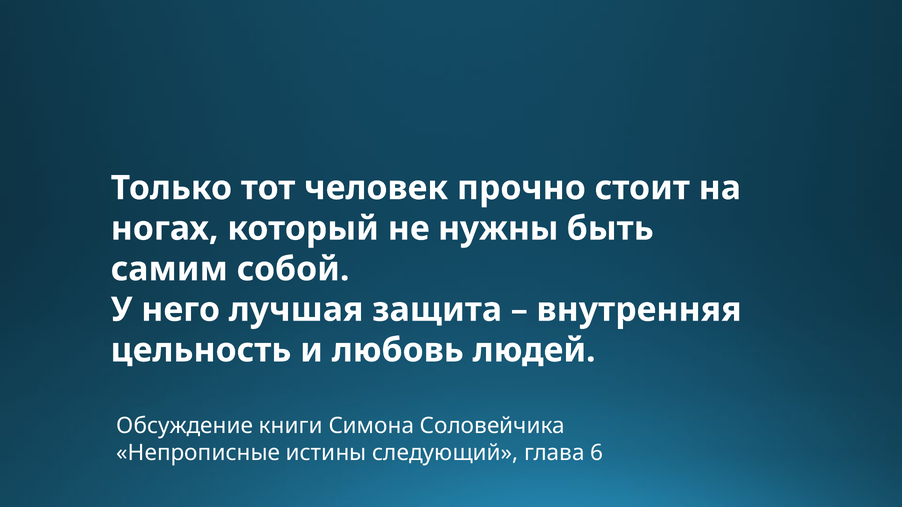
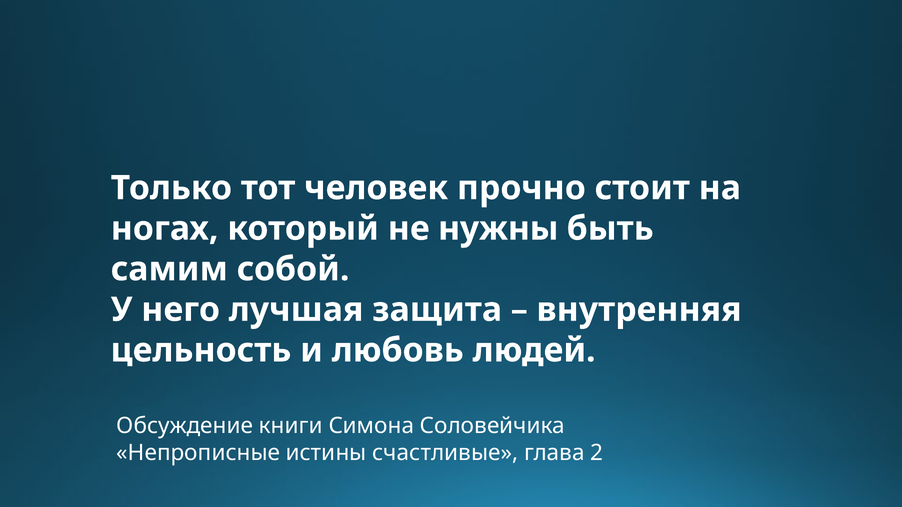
следующий: следующий -> счастливые (445, 453)
6: 6 -> 2 (597, 453)
